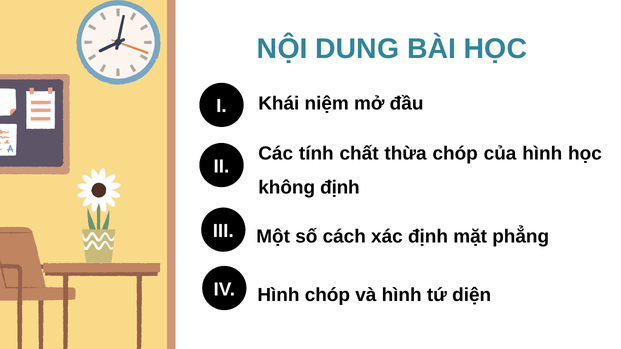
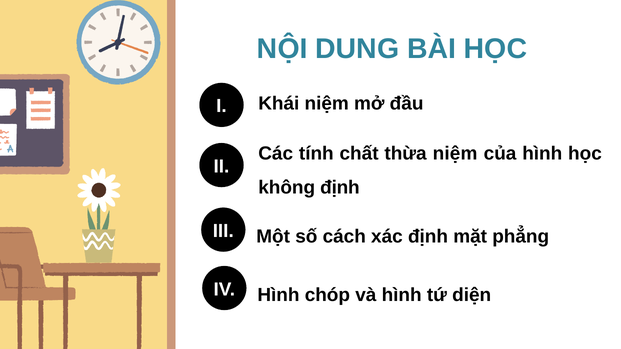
thừa chóp: chóp -> niệm (455, 154)
